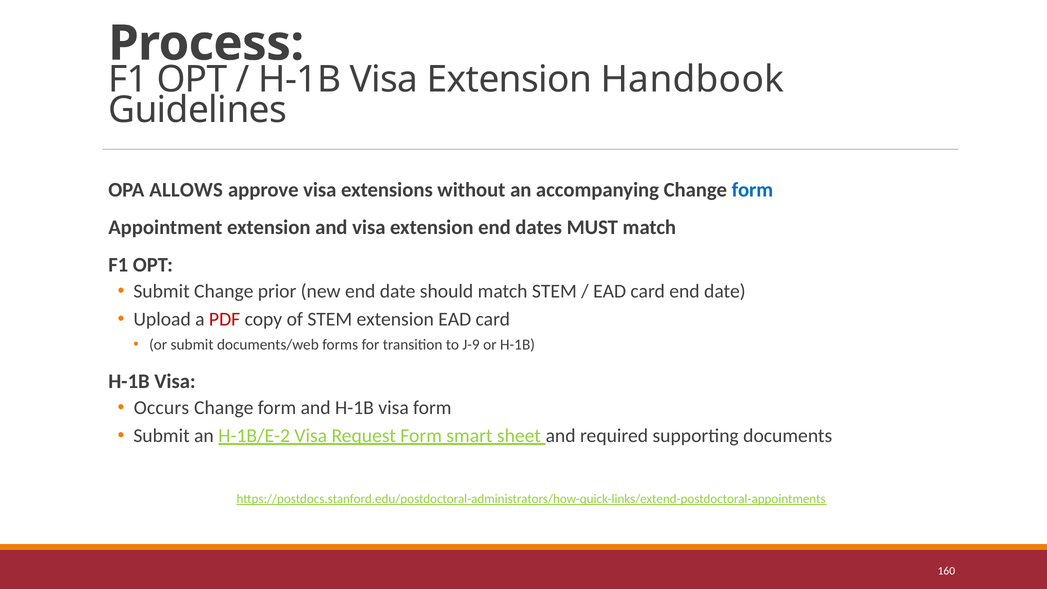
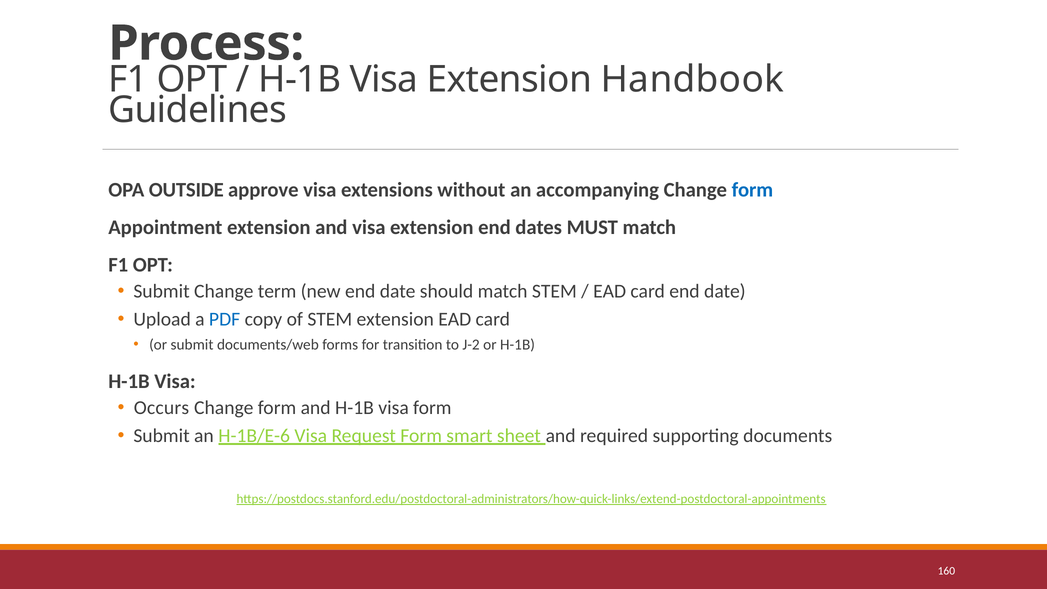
ALLOWS: ALLOWS -> OUTSIDE (186, 190)
prior: prior -> term (277, 291)
PDF colour: red -> blue (225, 319)
J-9: J-9 -> J-2 (471, 344)
H-1B/E-2: H-1B/E-2 -> H-1B/E-6 (254, 436)
